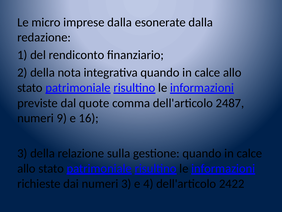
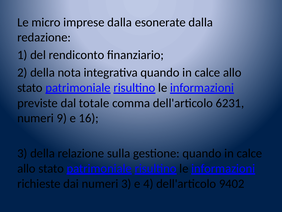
quote: quote -> totale (94, 103)
2487: 2487 -> 6231 (230, 103)
2422: 2422 -> 9402 (232, 183)
